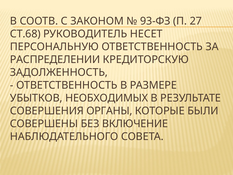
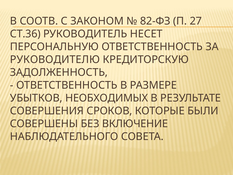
93-ФЗ: 93-ФЗ -> 82-ФЗ (155, 21)
СТ.68: СТ.68 -> СТ.36 (25, 34)
РАСПРЕДЕЛЕНИИ: РАСПРЕДЕЛЕНИИ -> РУКОВОДИТЕЛЮ (55, 59)
ОРГАНЫ: ОРГАНЫ -> СРОКОВ (109, 111)
